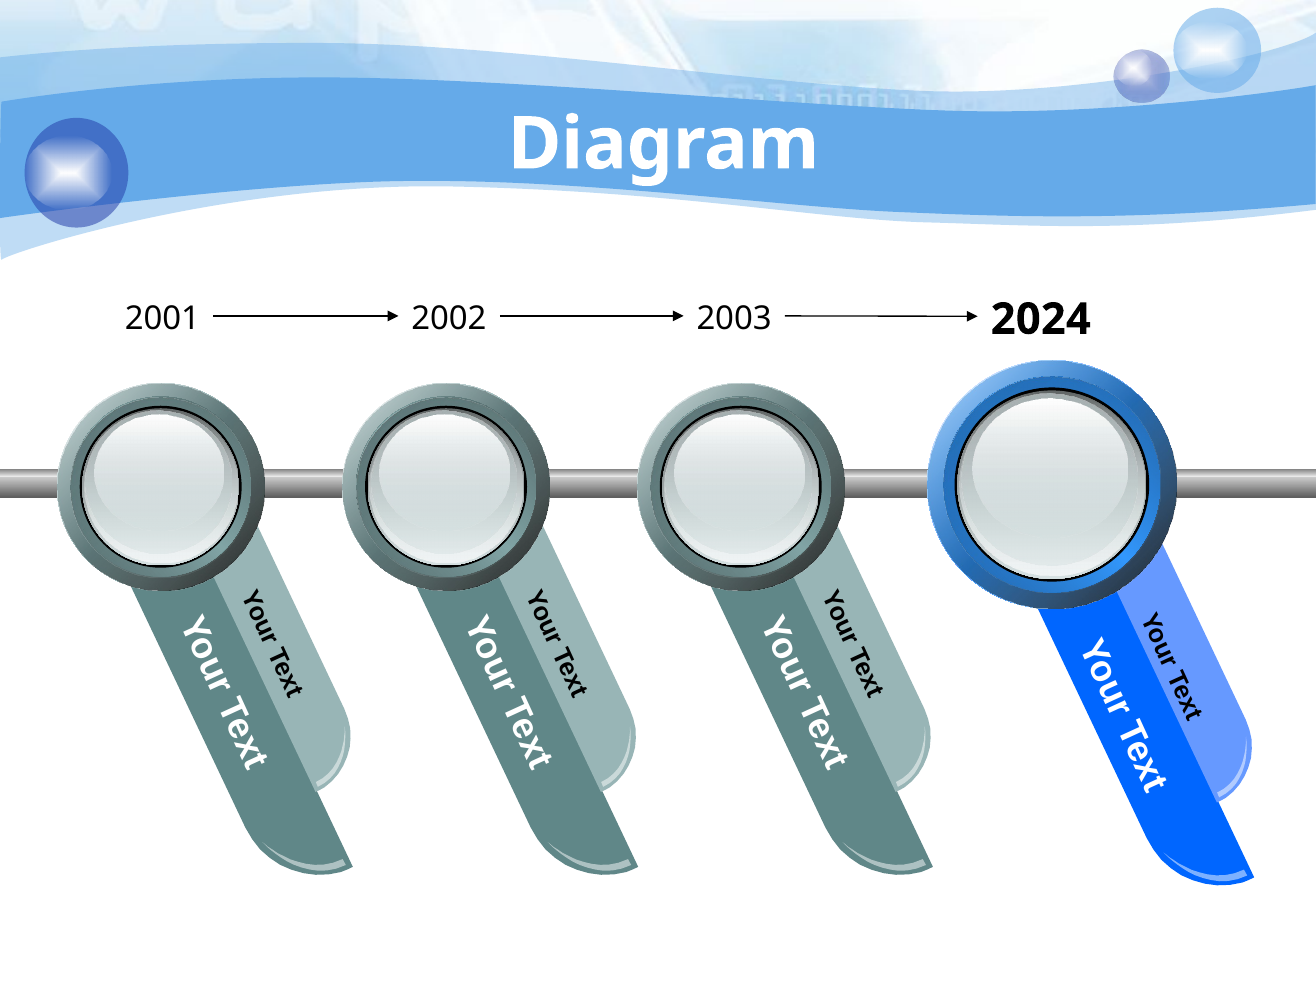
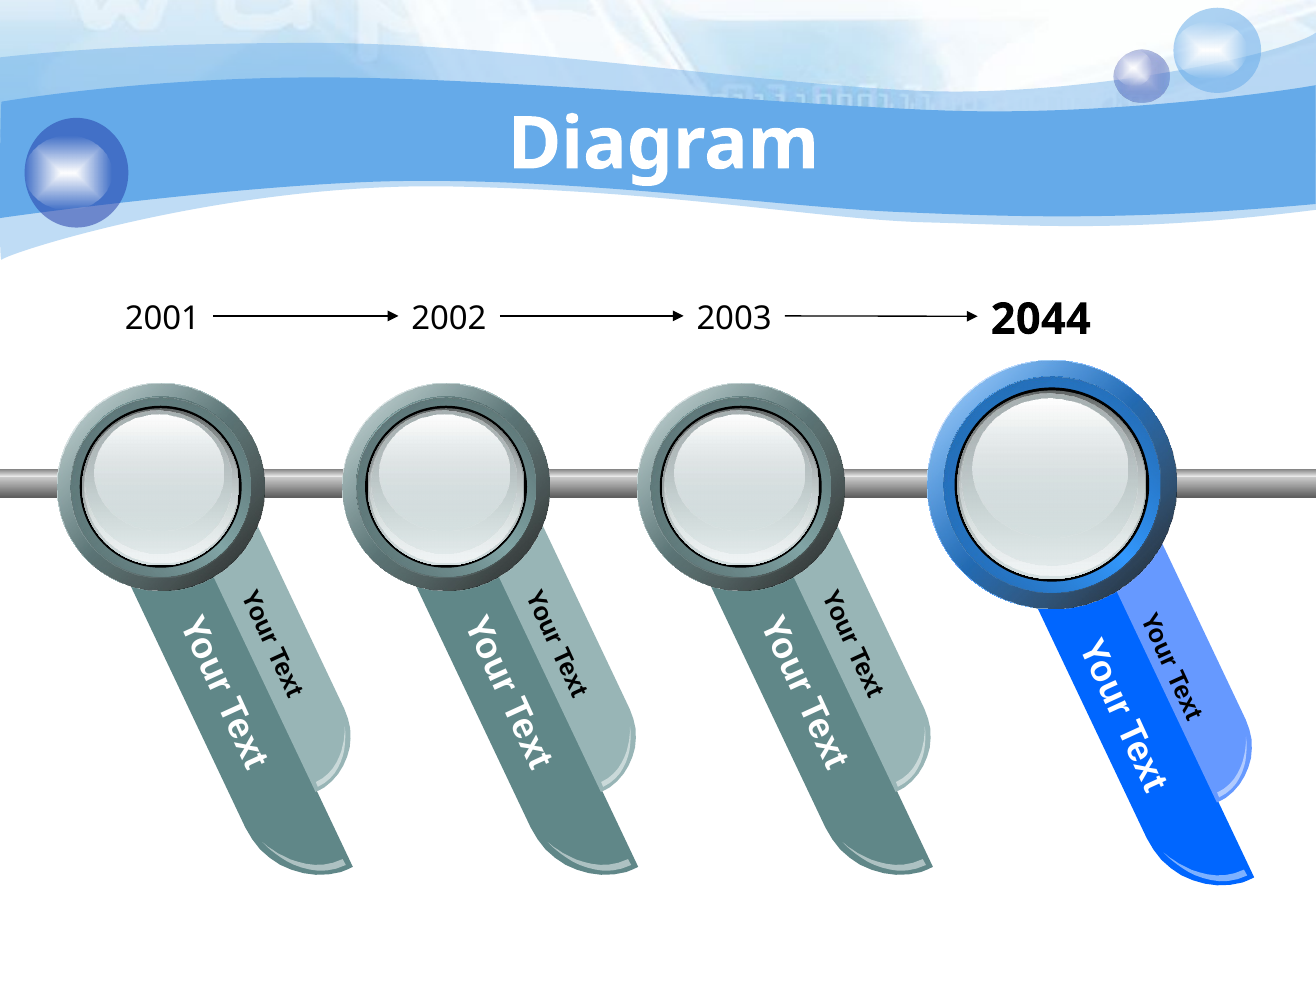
2024: 2024 -> 2044 (1041, 319)
